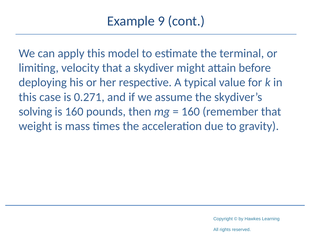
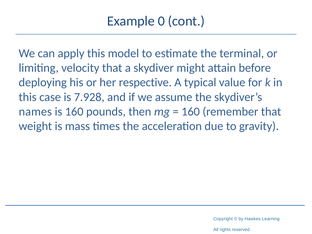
9: 9 -> 0 (161, 21)
0.271: 0.271 -> 7.928 (89, 97)
solving: solving -> names (35, 112)
